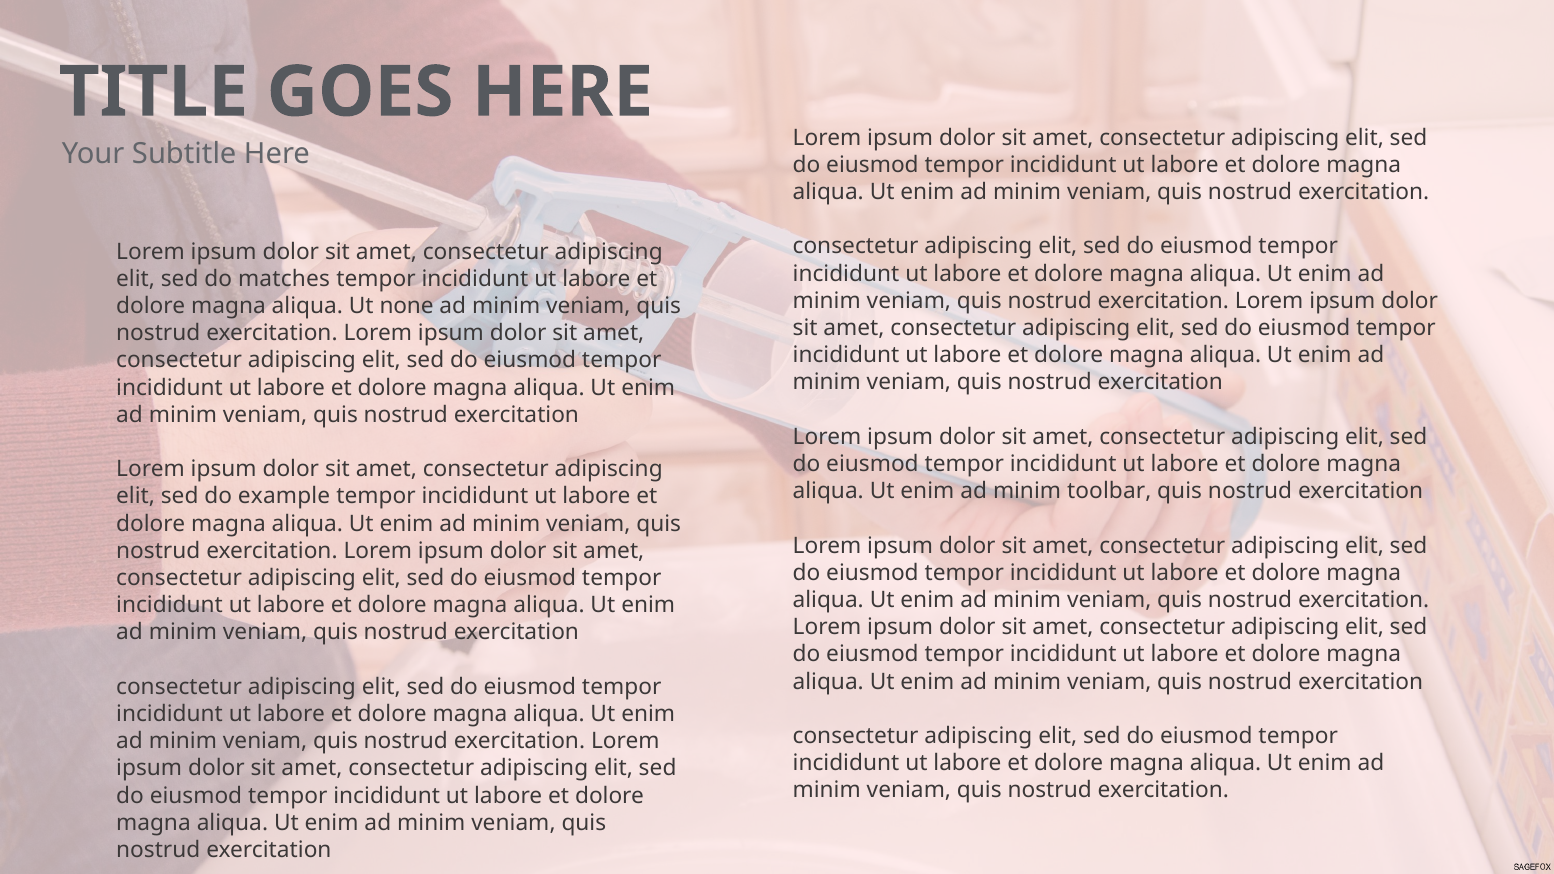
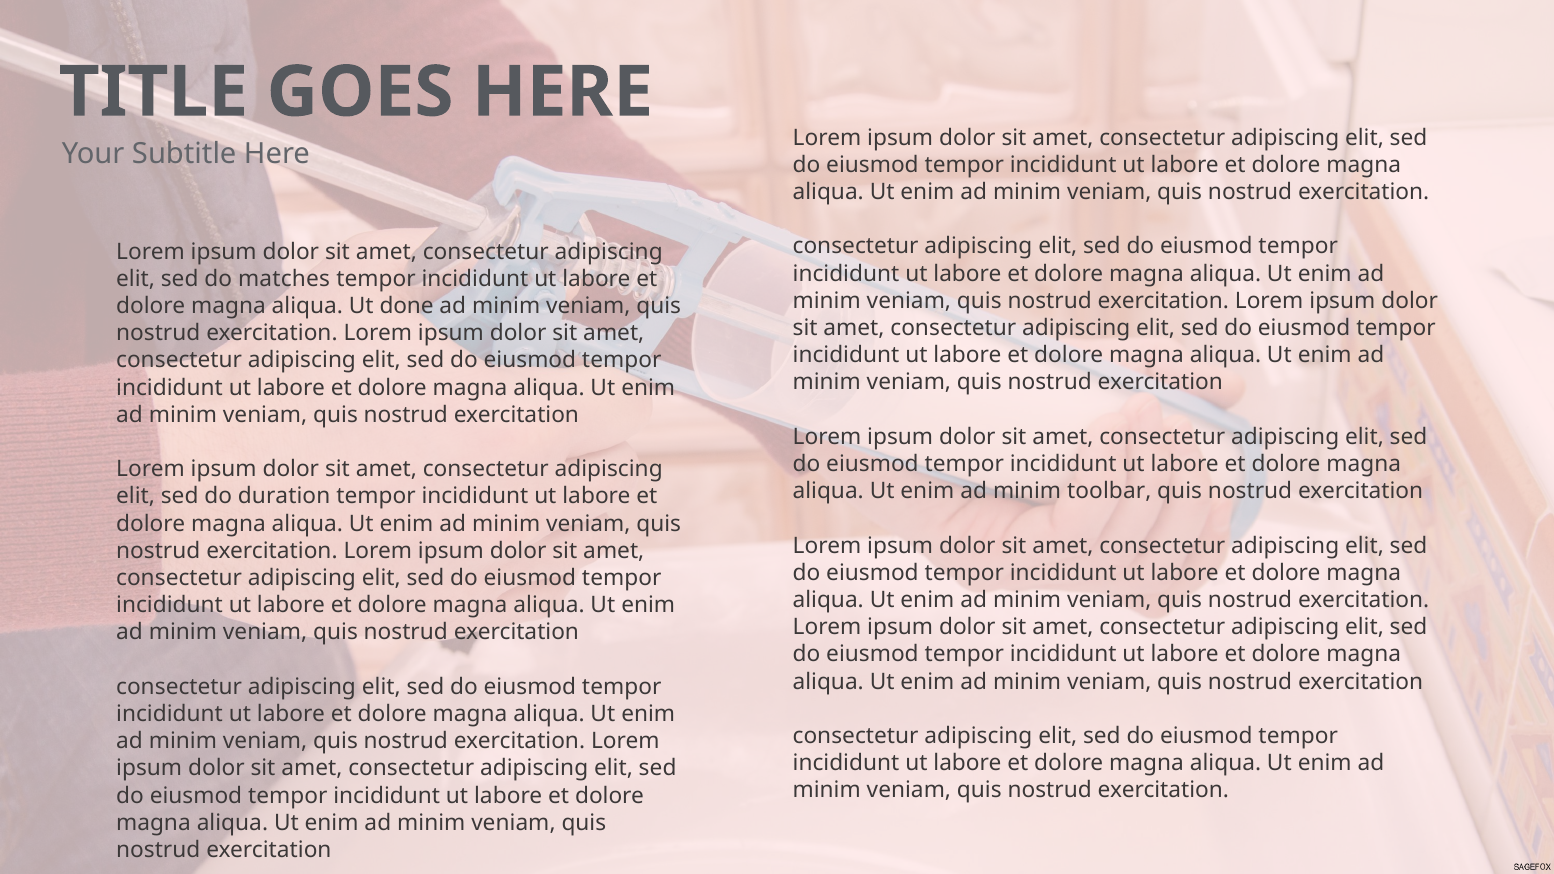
none: none -> done (407, 306)
example: example -> duration (284, 496)
